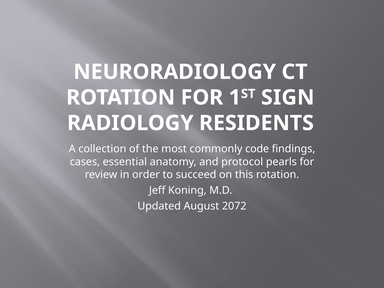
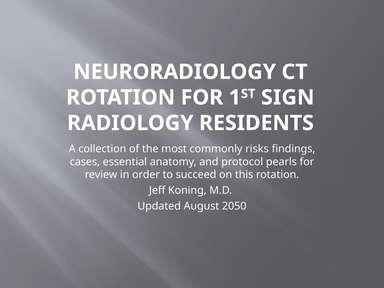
code: code -> risks (257, 149)
2072: 2072 -> 2050 (234, 206)
